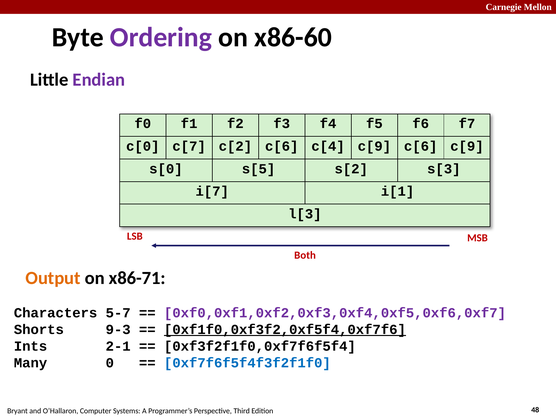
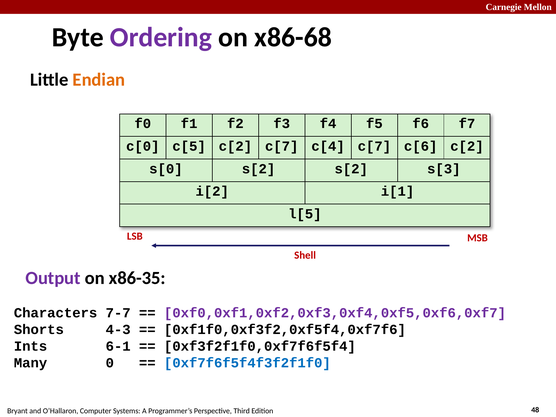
x86-60: x86-60 -> x86-68 (293, 37)
Endian colour: purple -> orange (99, 80)
c[7: c[7 -> c[5 (189, 146)
c[2 c[6: c[6 -> c[7 (282, 146)
c[4 c[9: c[9 -> c[7 (374, 146)
c[6 c[9: c[9 -> c[2 (467, 146)
s[0 s[5: s[5 -> s[2 (259, 169)
i[7: i[7 -> i[2 (212, 191)
l[3: l[3 -> l[5 (305, 214)
Both: Both -> Shell (305, 255)
Output colour: orange -> purple (53, 278)
x86-71: x86-71 -> x86-35 (137, 278)
5-7: 5-7 -> 7-7 (118, 313)
9-3: 9-3 -> 4-3 (118, 329)
0xf1f0,0xf3f2,0xf5f4,0xf7f6 underline: present -> none (285, 329)
2-1: 2-1 -> 6-1 (118, 346)
